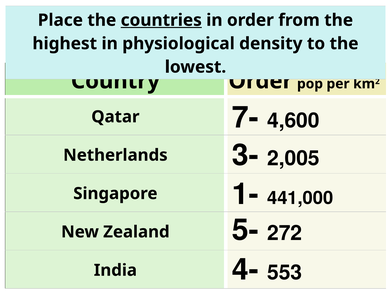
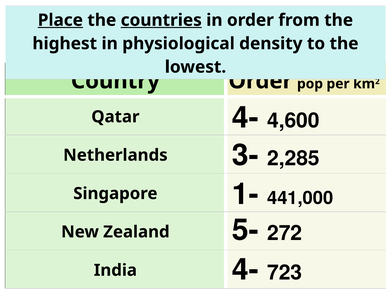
Place underline: none -> present (60, 20)
7-: 7- -> 4- (245, 118)
2,005: 2,005 -> 2,285 (293, 158)
553: 553 -> 723 (285, 273)
